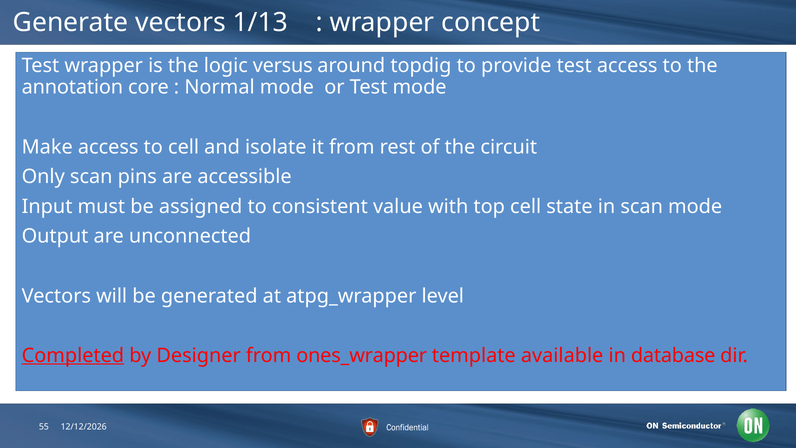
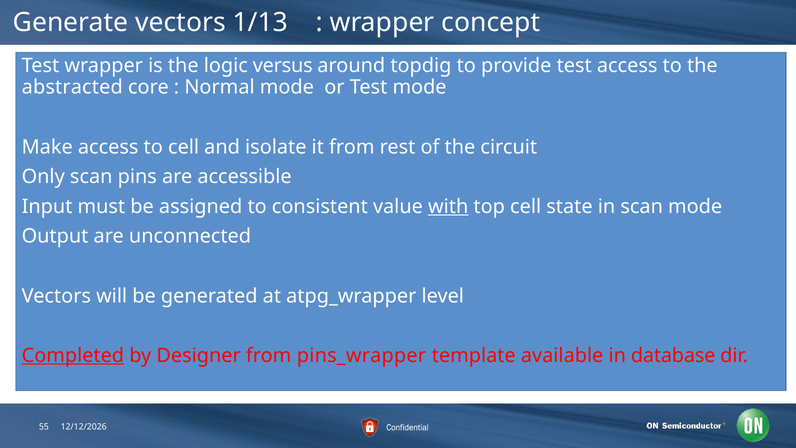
annotation: annotation -> abstracted (72, 87)
with underline: none -> present (448, 206)
ones_wrapper: ones_wrapper -> pins_wrapper (361, 355)
